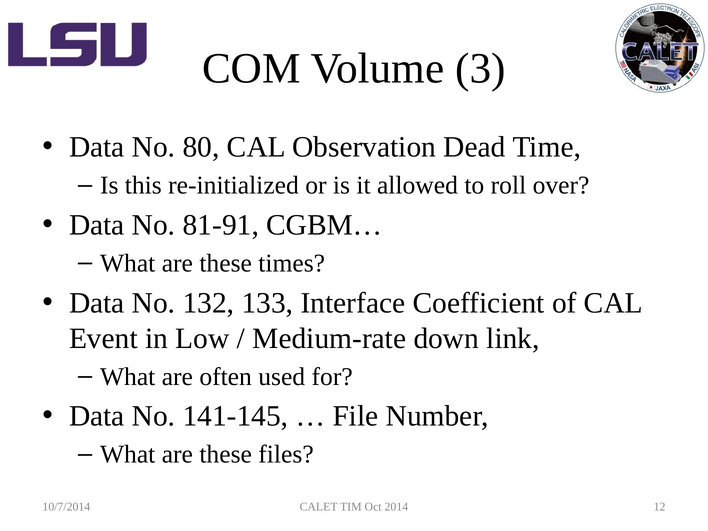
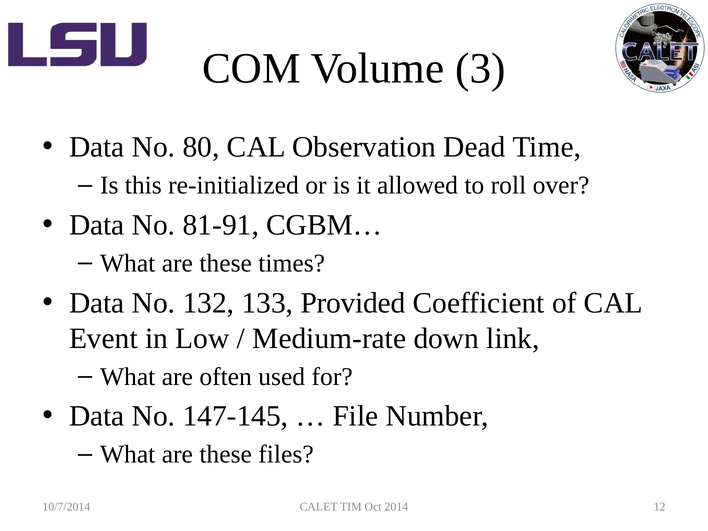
Interface: Interface -> Provided (353, 303)
141-145: 141-145 -> 147-145 (236, 416)
